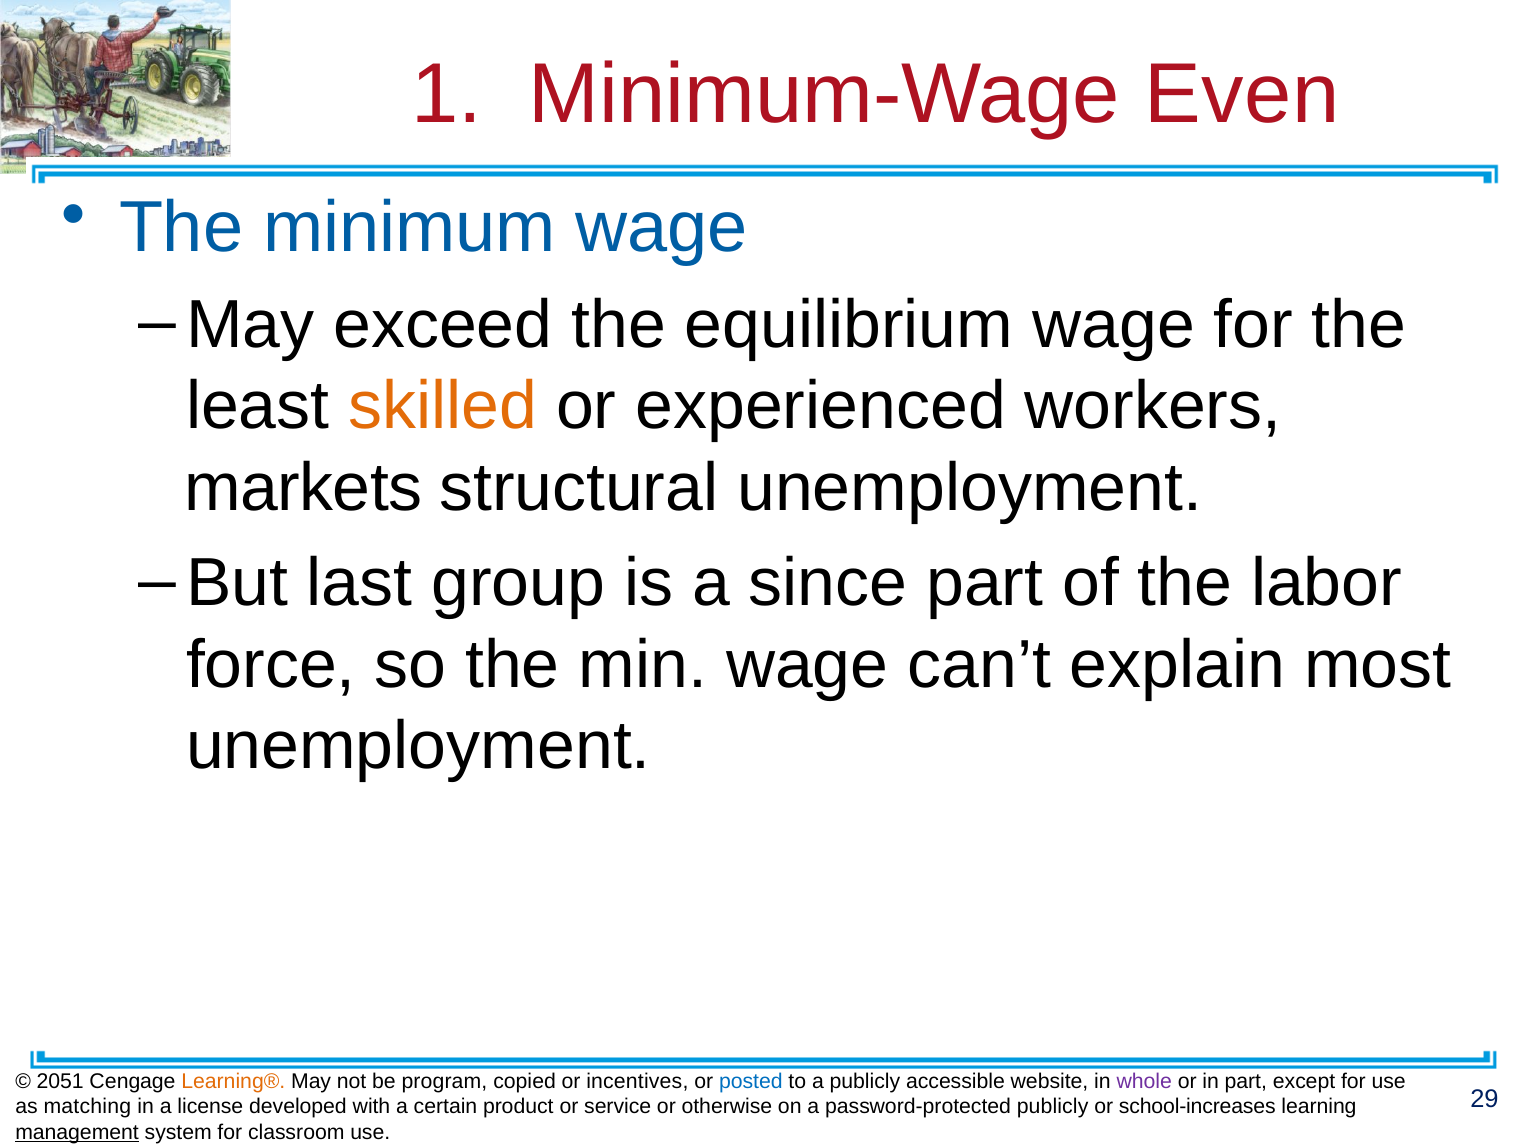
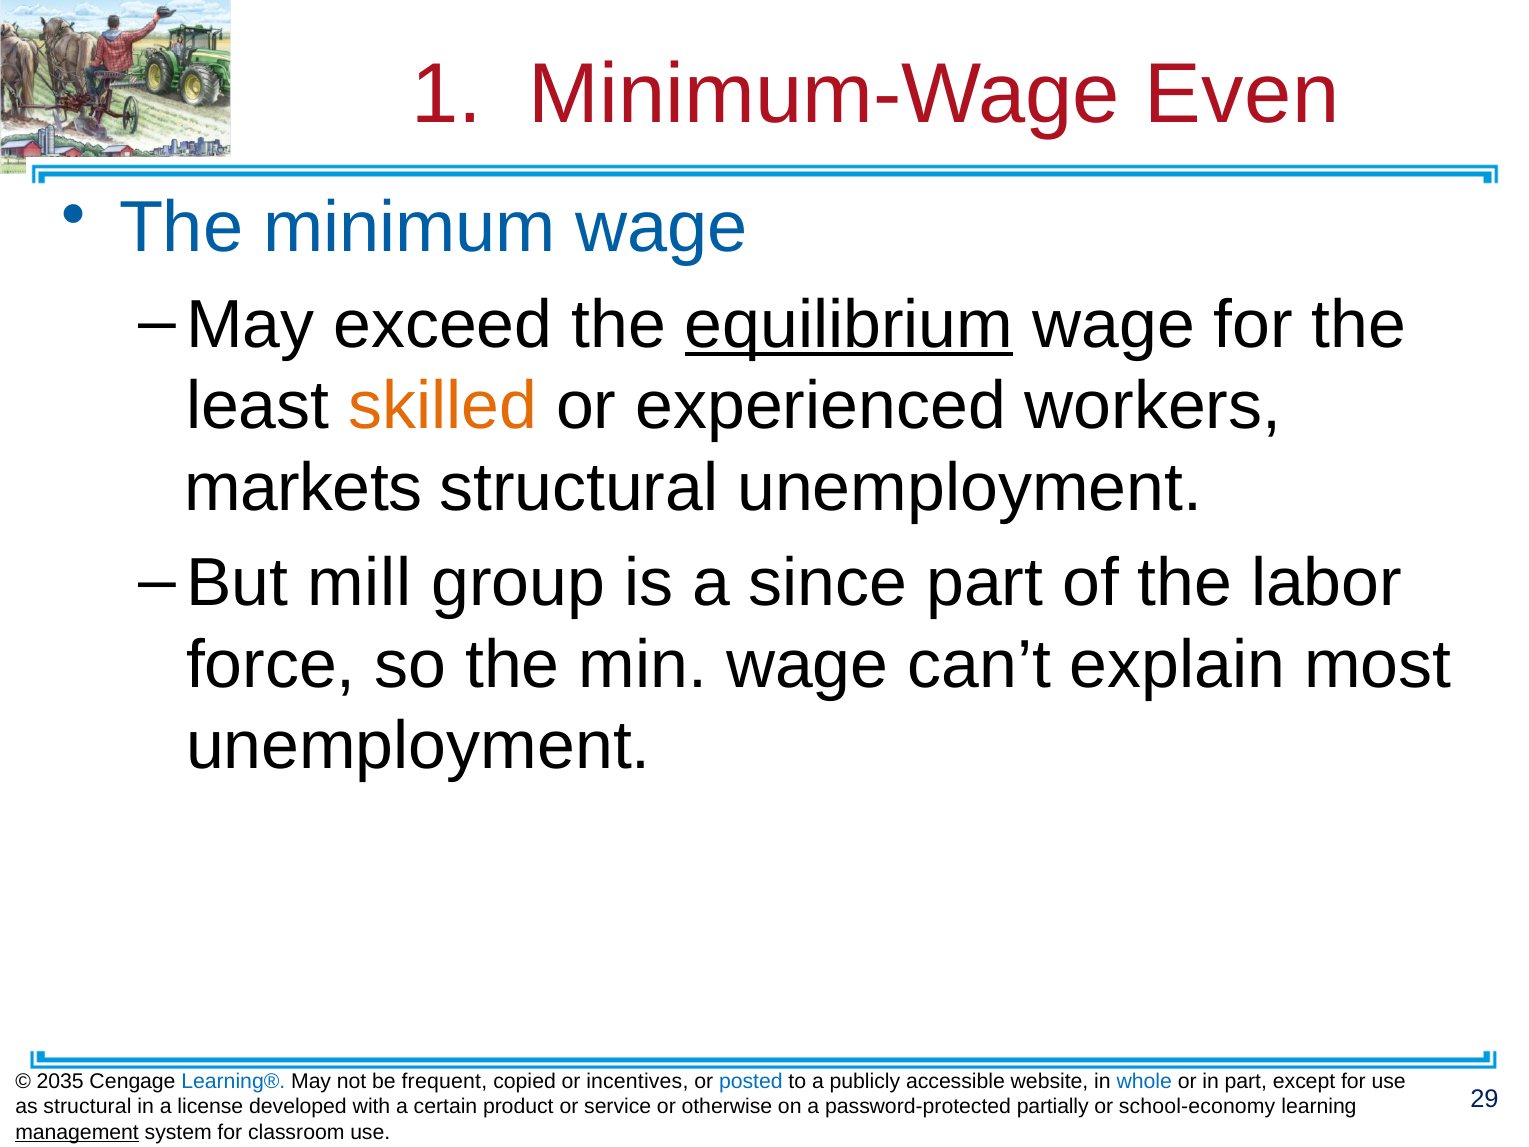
equilibrium underline: none -> present (849, 325)
last: last -> mill (359, 583)
2051: 2051 -> 2035 (60, 1081)
Learning® colour: orange -> blue (233, 1081)
program: program -> frequent (444, 1081)
whole colour: purple -> blue (1144, 1081)
as matching: matching -> structural (87, 1107)
password-protected publicly: publicly -> partially (1053, 1107)
school-increases: school-increases -> school-economy (1197, 1107)
